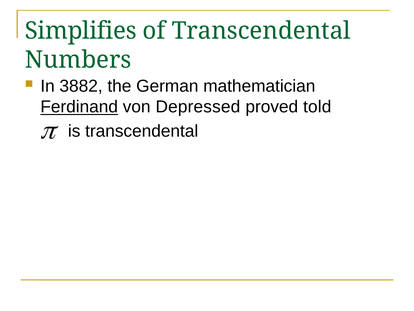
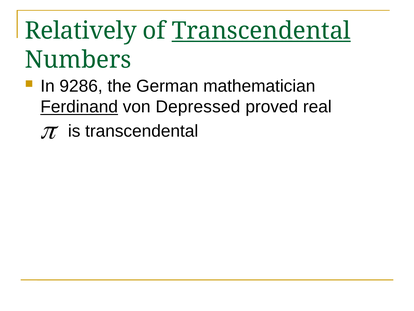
Simplifies: Simplifies -> Relatively (81, 31)
Transcendental underline: none -> present (261, 31)
3882: 3882 -> 9286 (81, 86)
told: told -> real (317, 107)
